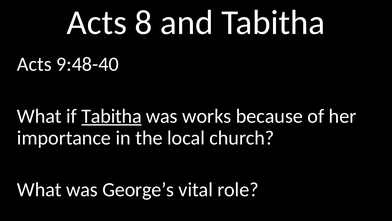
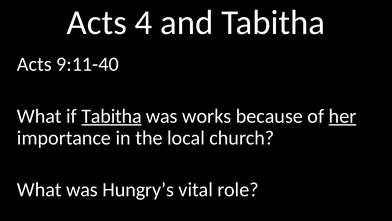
8: 8 -> 4 (144, 23)
9:48-40: 9:48-40 -> 9:11-40 (87, 64)
her underline: none -> present (343, 116)
George’s: George’s -> Hungry’s (138, 189)
